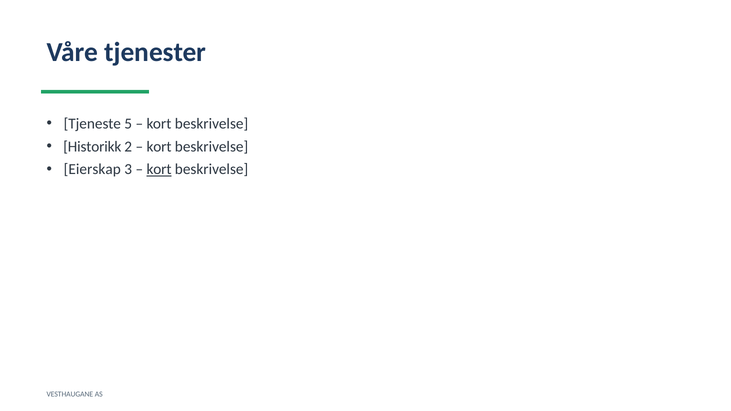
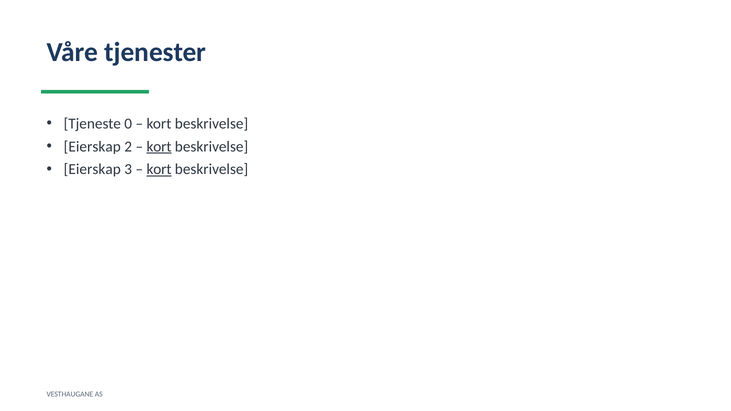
5: 5 -> 0 (128, 124)
Historikk: Historikk -> Eierskap (92, 147)
kort underline: none -> present (159, 147)
